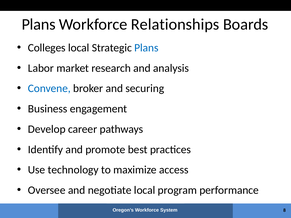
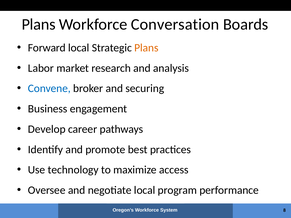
Relationships: Relationships -> Conversation (175, 24)
Colleges: Colleges -> Forward (47, 48)
Plans colour: blue -> orange (146, 48)
